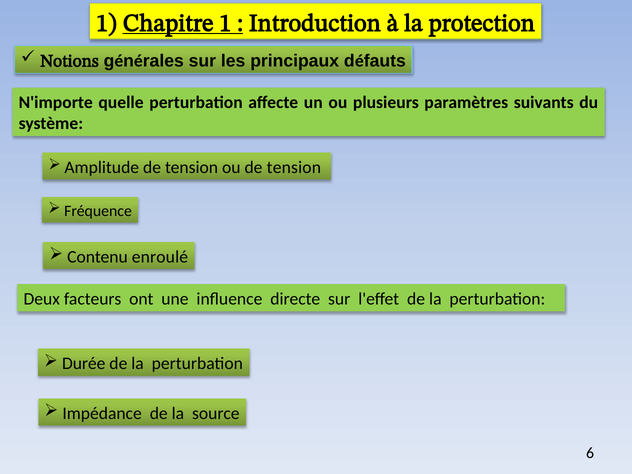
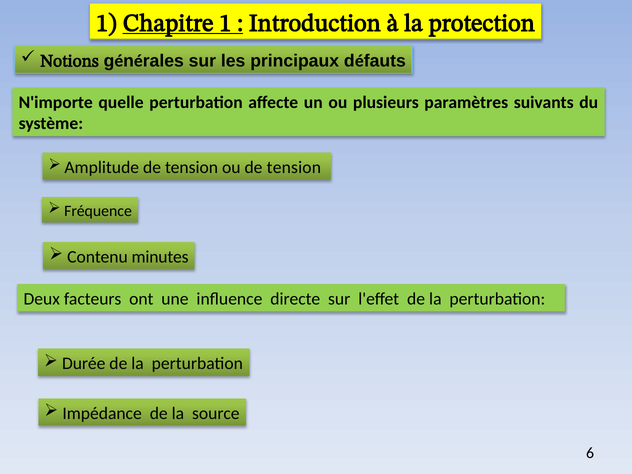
enroulé: enroulé -> minutes (160, 257)
